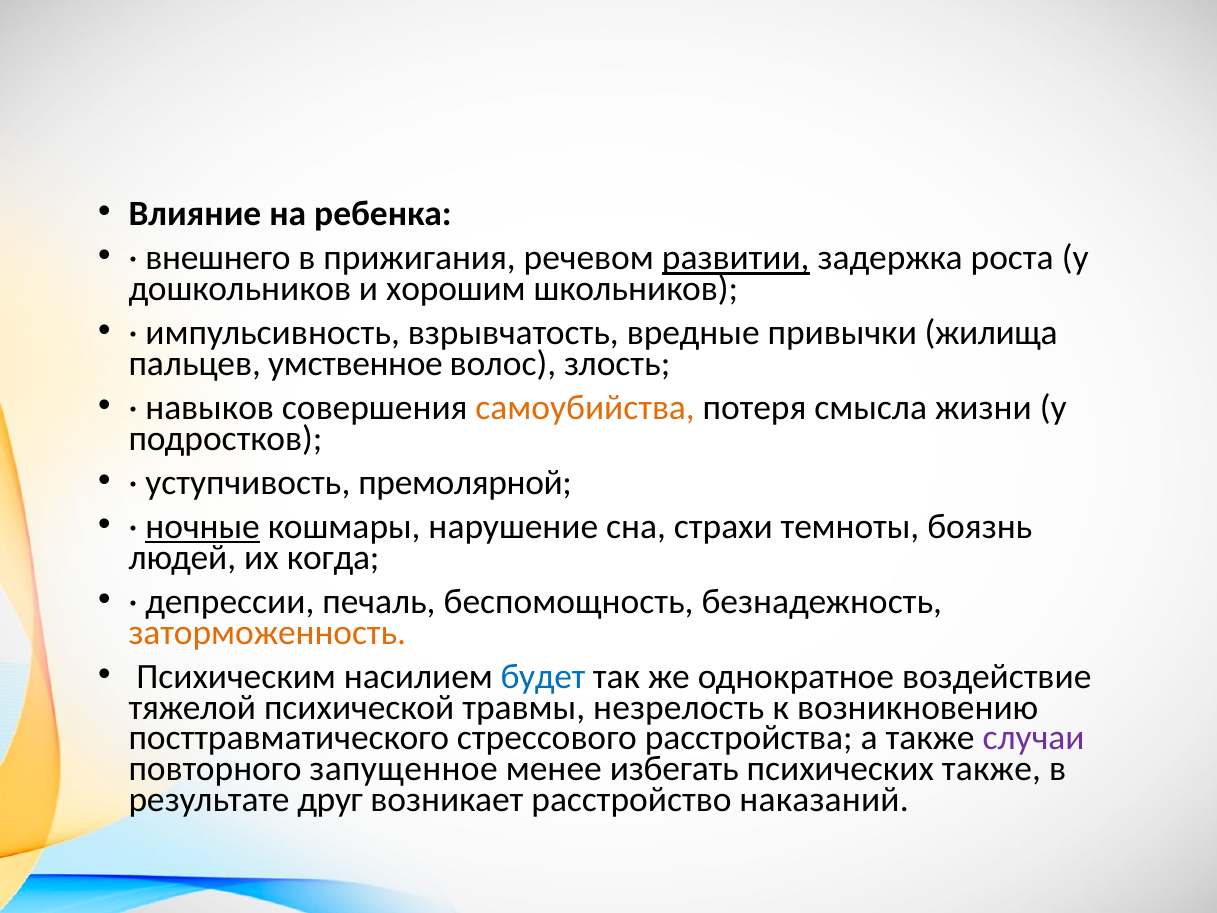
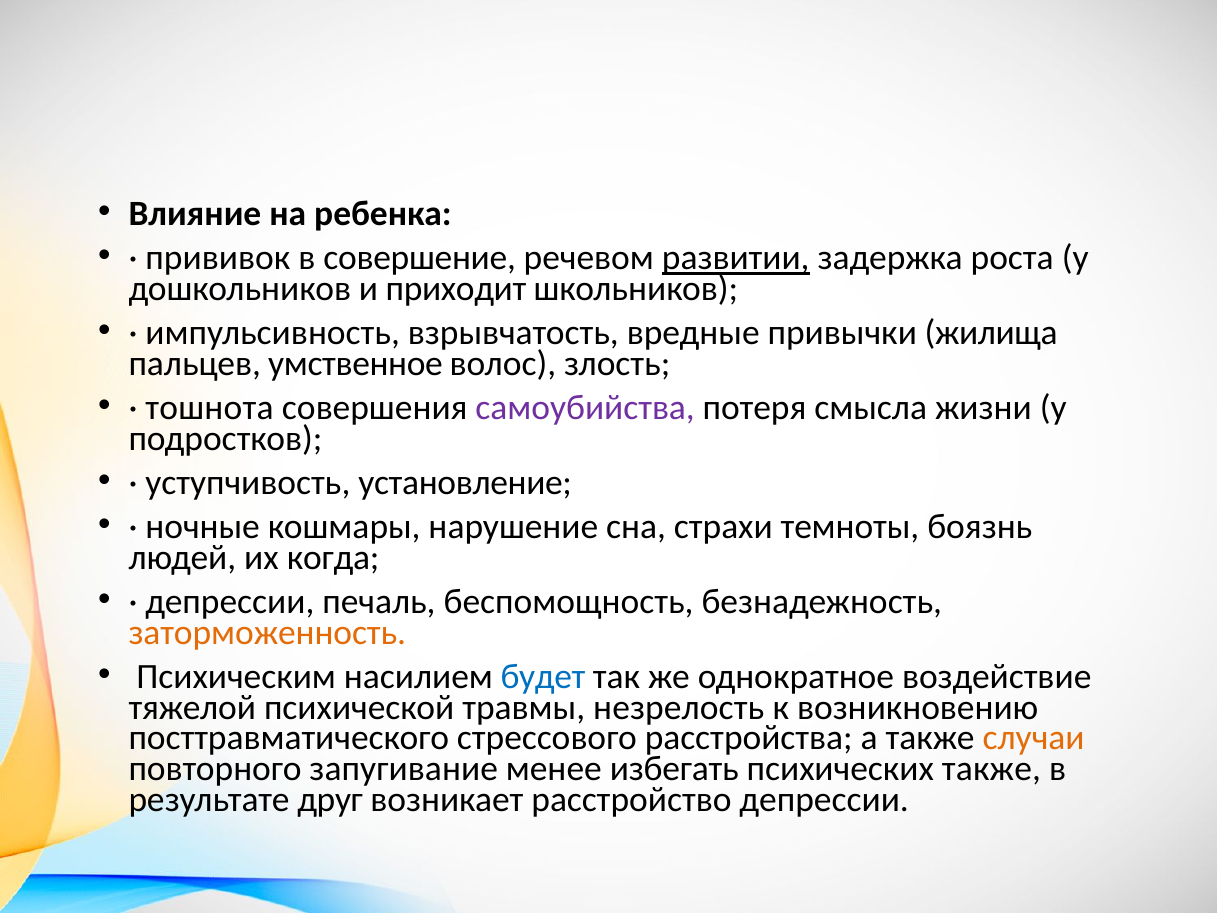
внешнего: внешнего -> прививок (218, 258)
прижигания: прижигания -> совершение (420, 258)
хорошим: хорошим -> приходит (456, 289)
навыков: навыков -> тошнота (209, 408)
самоубийства colour: orange -> purple (585, 408)
премолярной: премолярной -> установление (465, 483)
ночные underline: present -> none (203, 527)
случаи colour: purple -> orange (1034, 738)
запущенное: запущенное -> запугивание (404, 769)
расстройство наказаний: наказаний -> депрессии (824, 799)
